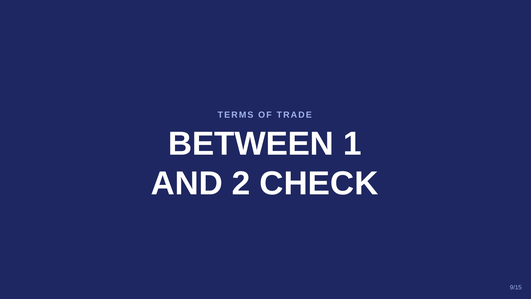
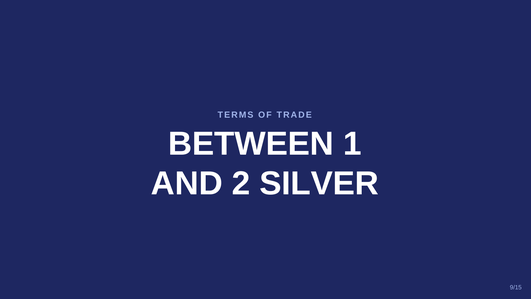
CHECK: CHECK -> SILVER (319, 183)
